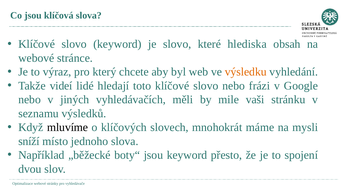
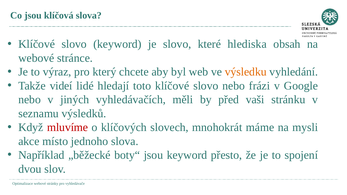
mile: mile -> před (229, 100)
mluvíme colour: black -> red (68, 127)
sníží: sníží -> akce (29, 141)
